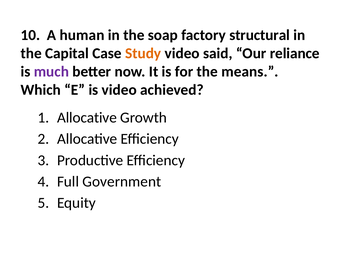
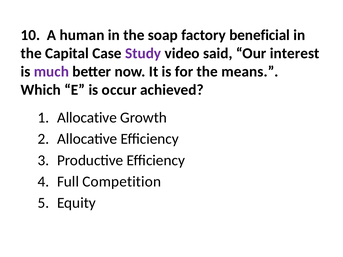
structural: structural -> beneficial (260, 35)
Study colour: orange -> purple (143, 53)
reliance: reliance -> interest (295, 53)
is video: video -> occur (119, 90)
Government: Government -> Competition (122, 182)
